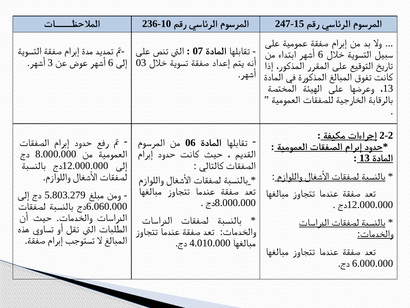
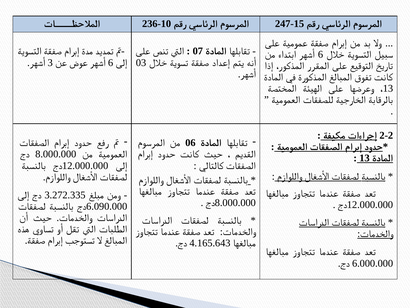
5.803.279: 5.803.279 -> 3.272.335 (65, 195)
6.060.000: 6.060.000 -> 6.090.000 (107, 206)
4.010.000: 4.010.000 -> 4.165.643 (210, 243)
